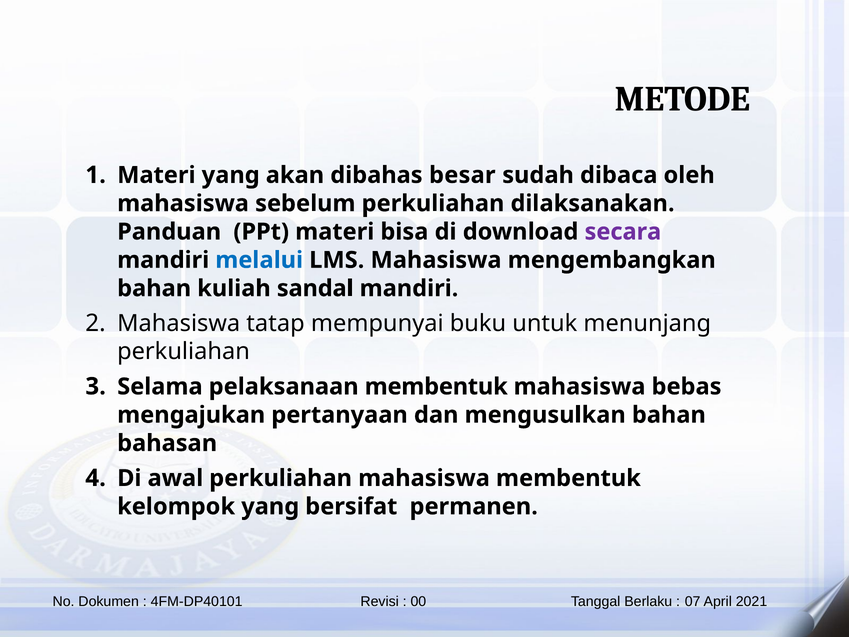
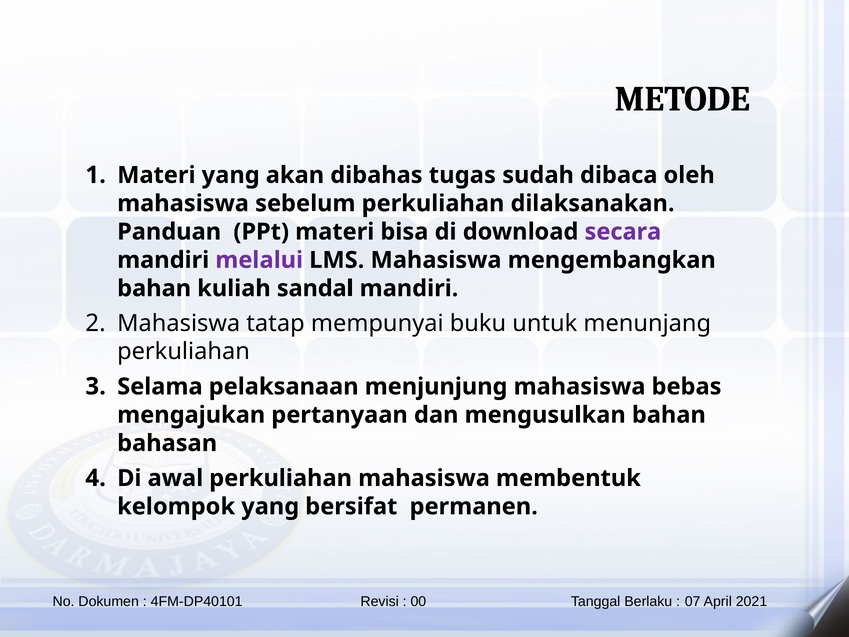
besar: besar -> tugas (462, 175)
melalui colour: blue -> purple (259, 260)
pelaksanaan membentuk: membentuk -> menjunjung (436, 386)
